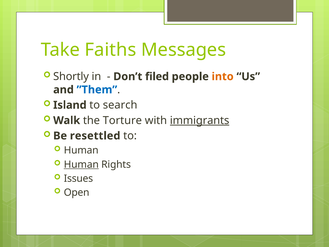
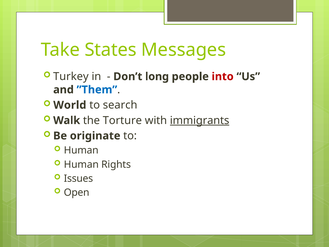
Faiths: Faiths -> States (111, 50)
Shortly: Shortly -> Turkey (71, 76)
filed: filed -> long (157, 76)
into colour: orange -> red (223, 76)
Island: Island -> World (70, 105)
resettled: resettled -> originate (95, 136)
Human underline: present -> none (81, 164)
